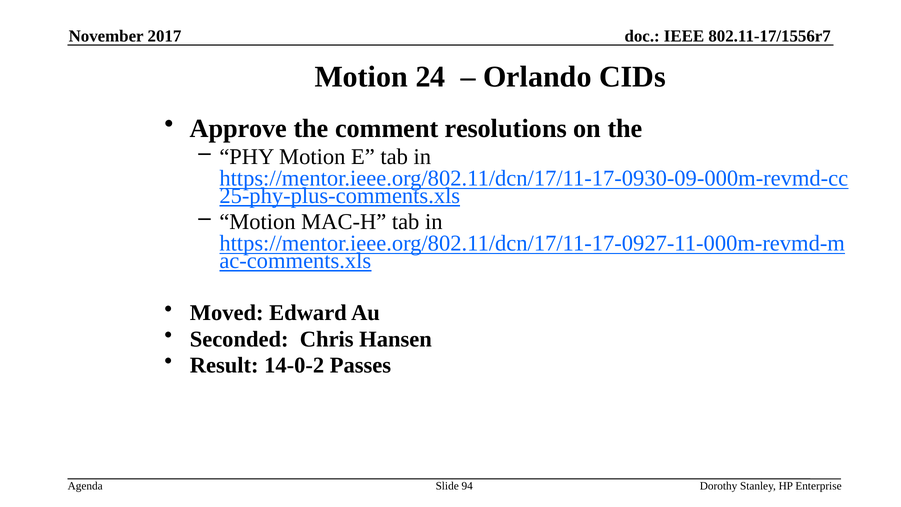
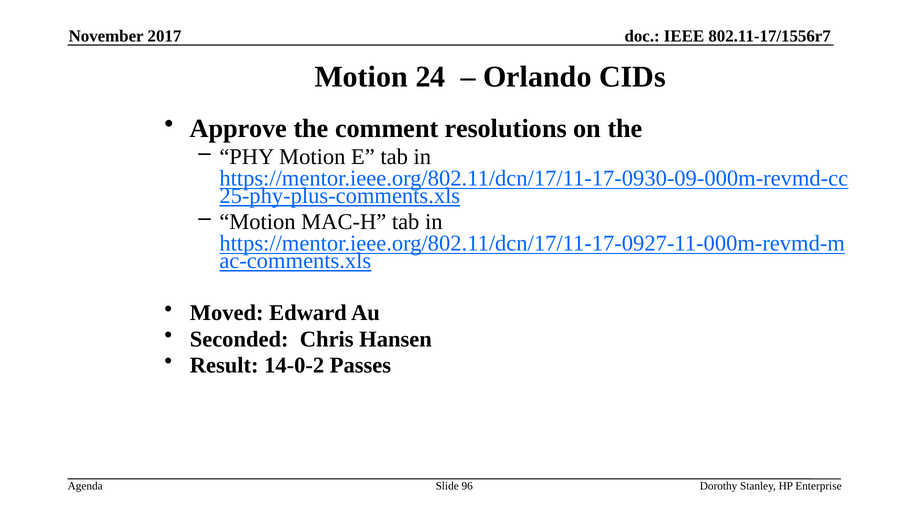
94: 94 -> 96 (467, 486)
